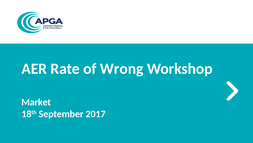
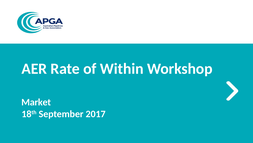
Wrong: Wrong -> Within (122, 68)
